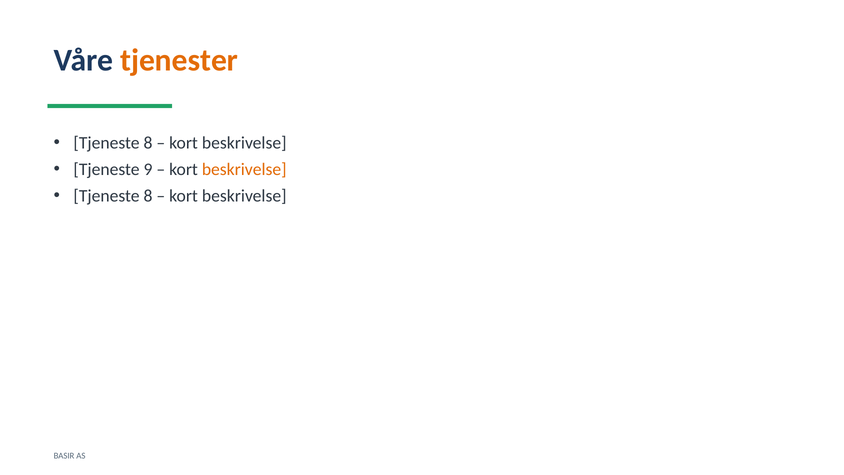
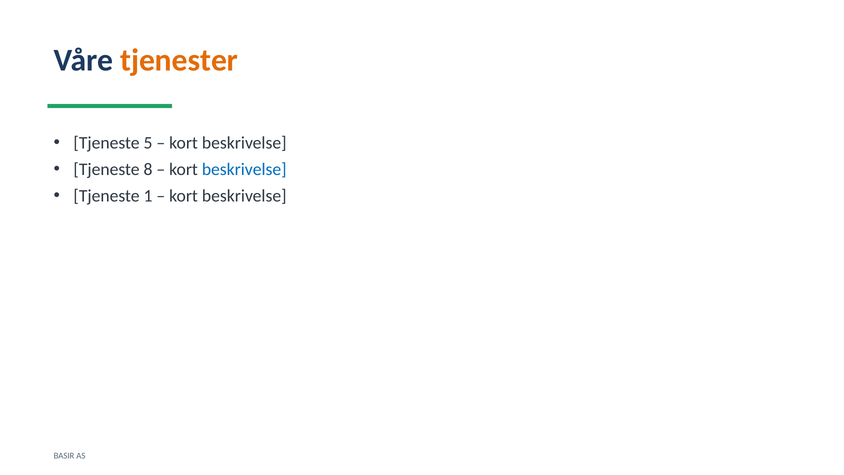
8: 8 -> 5 (148, 143)
9: 9 -> 8 (148, 169)
beskrivelse colour: orange -> blue (244, 169)
8: 8 -> 1 (148, 196)
